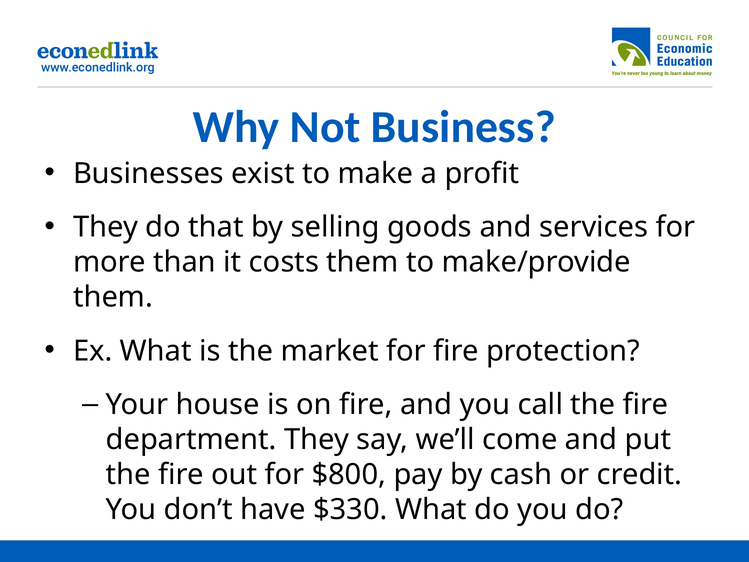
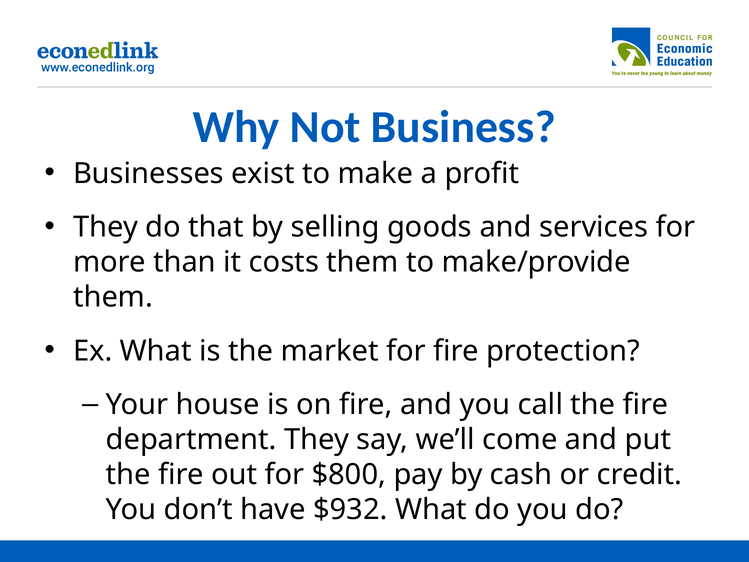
$330: $330 -> $932 (350, 509)
